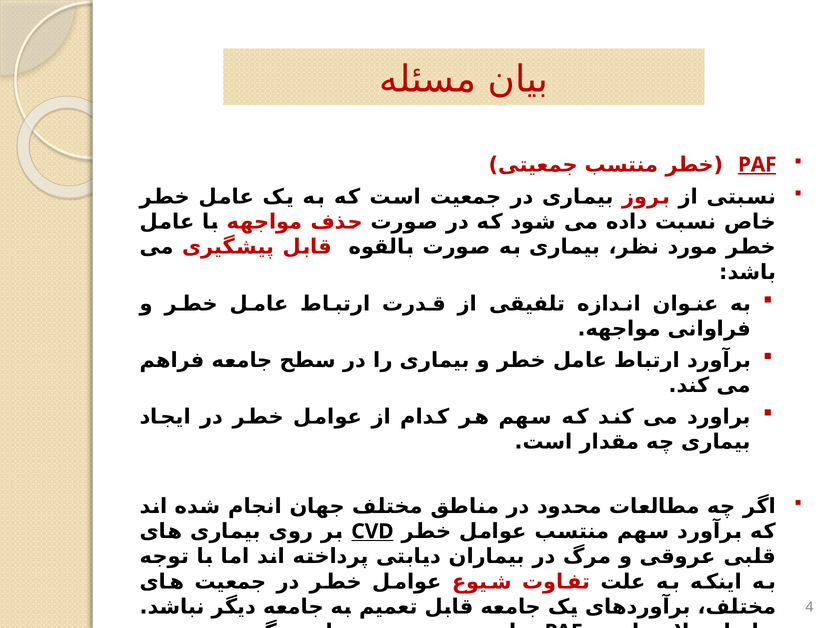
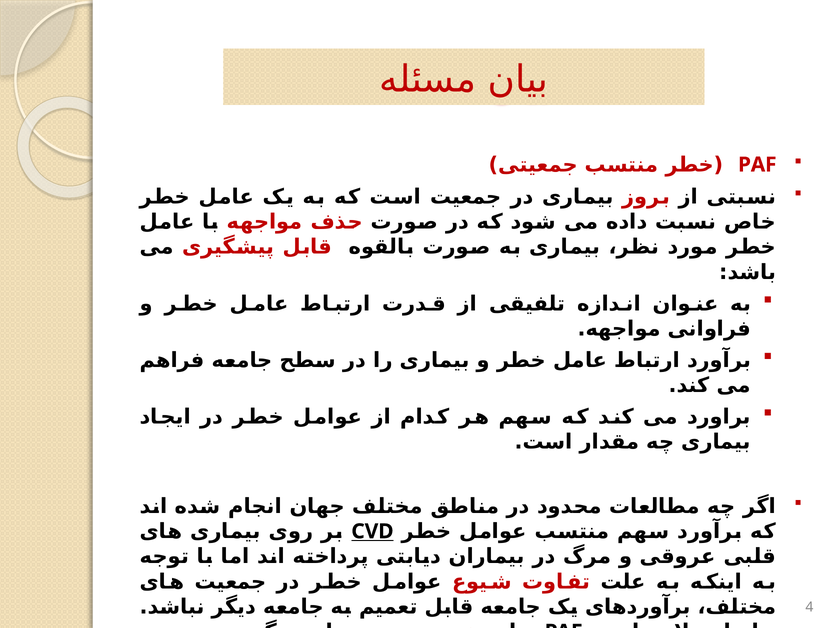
PAF underline: present -> none (757, 165)
